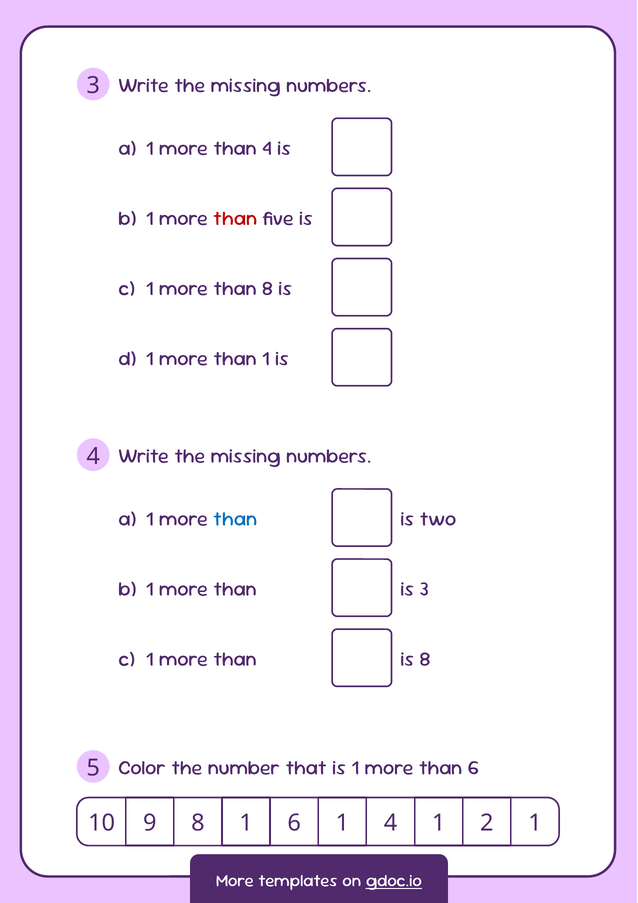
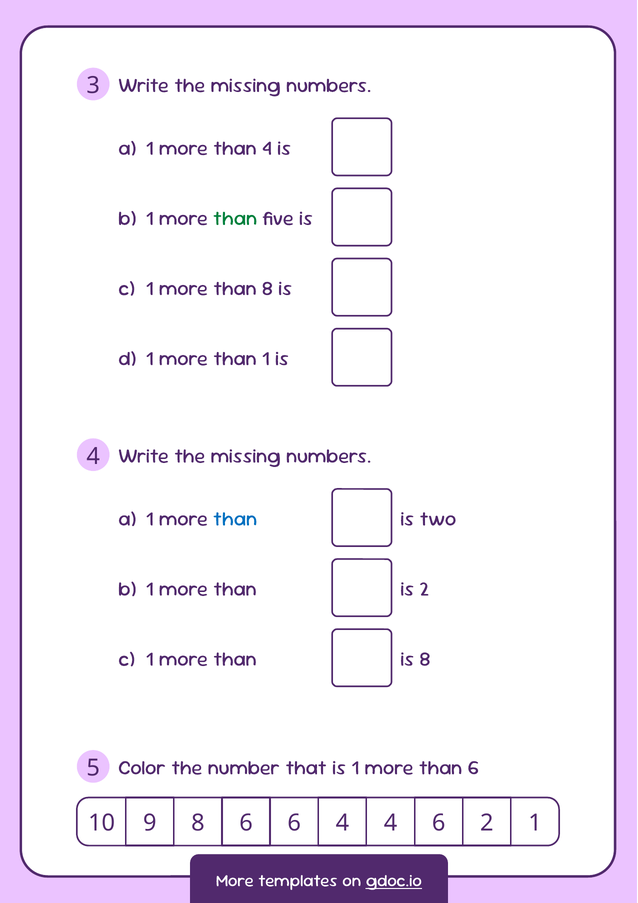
than colour: red -> green (235, 218)
is 3: 3 -> 2 (424, 588)
10 1: 1 -> 6 (246, 823)
8 1: 1 -> 4 (342, 823)
6 1: 1 -> 6 (439, 823)
